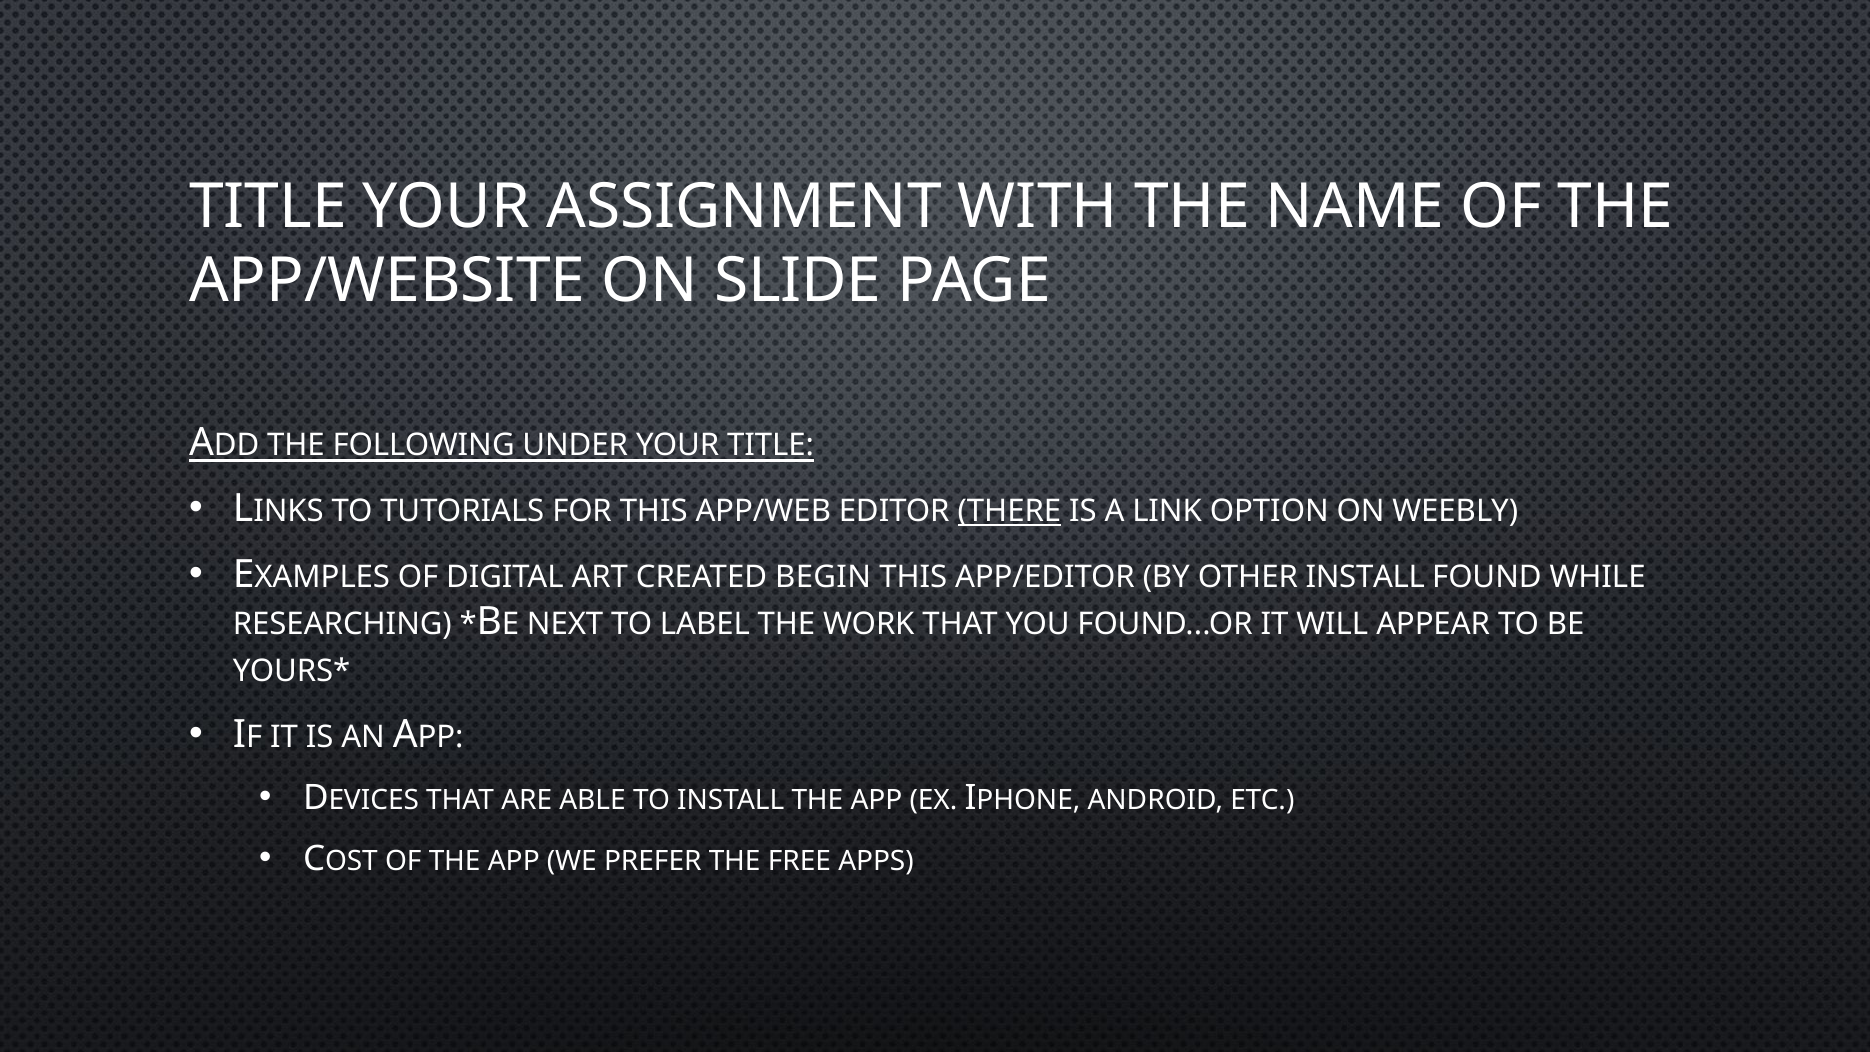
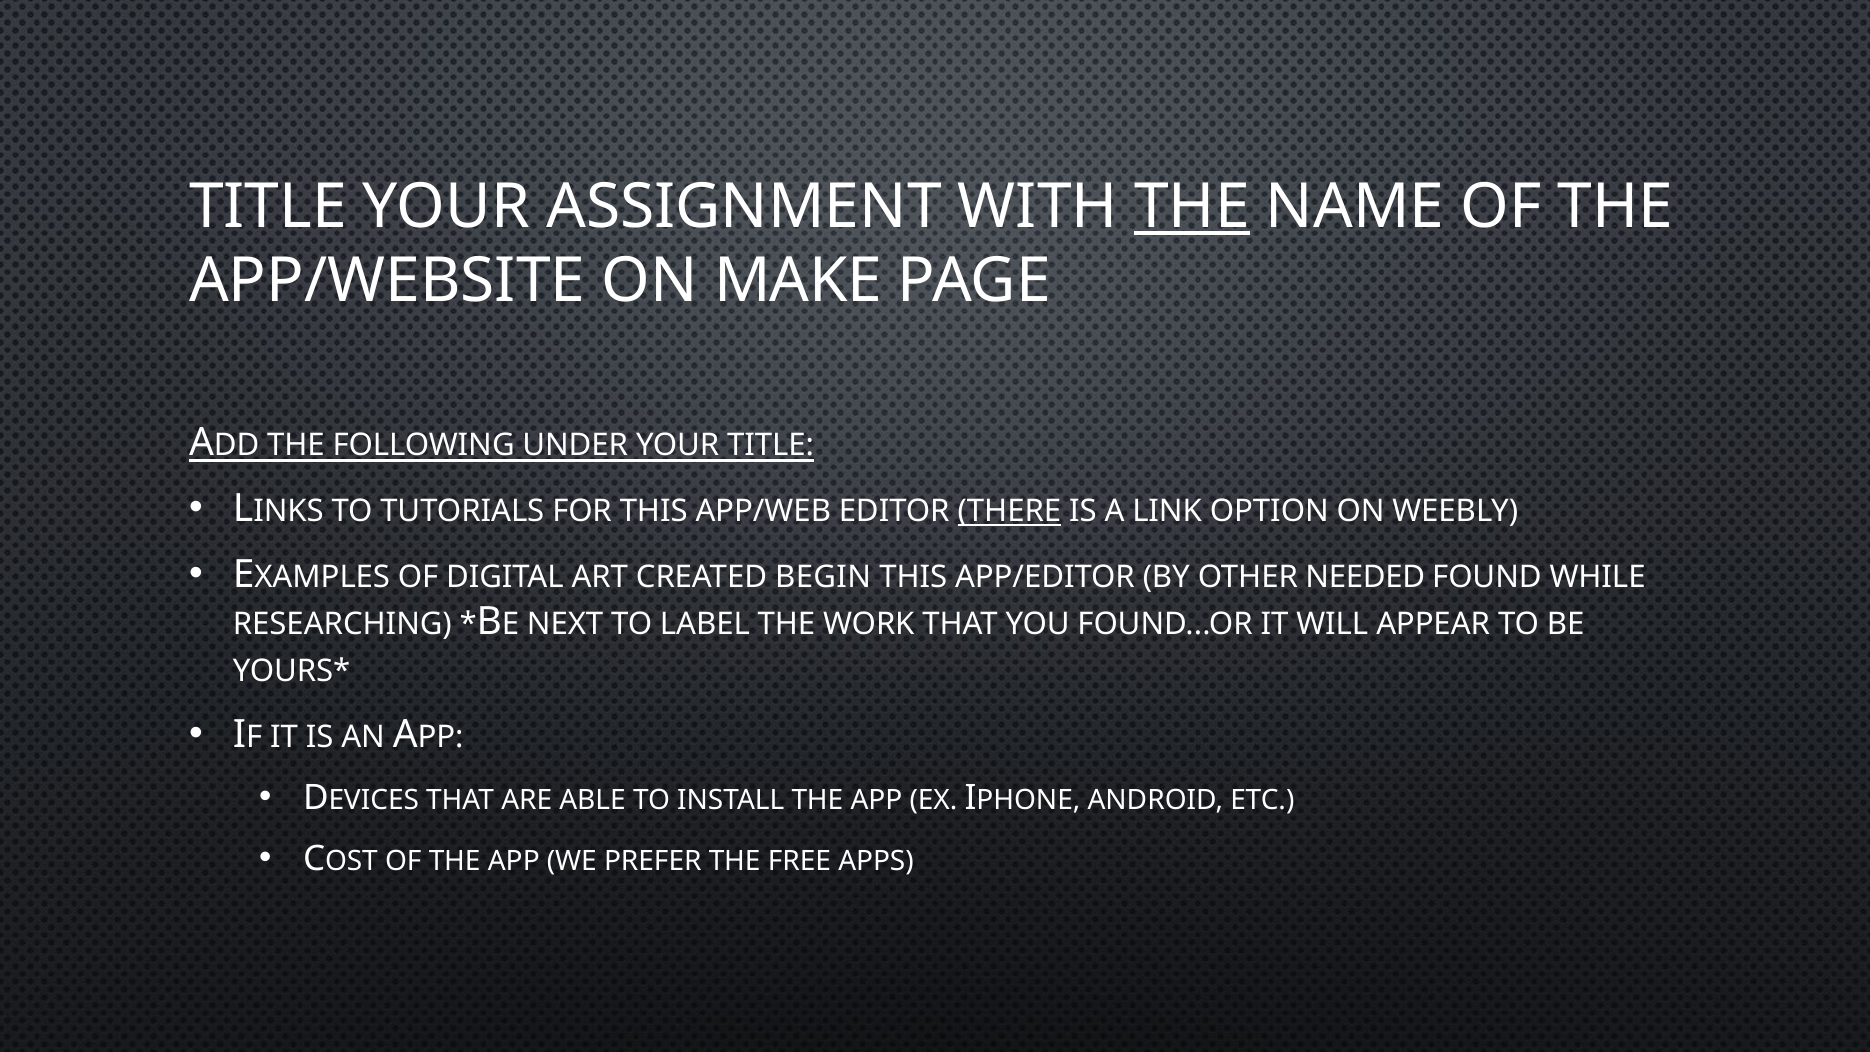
THE underline: none -> present (1192, 206)
SLIDE: SLIDE -> MAKE (798, 281)
OTHER INSTALL: INSTALL -> NEEDED (1365, 577)
